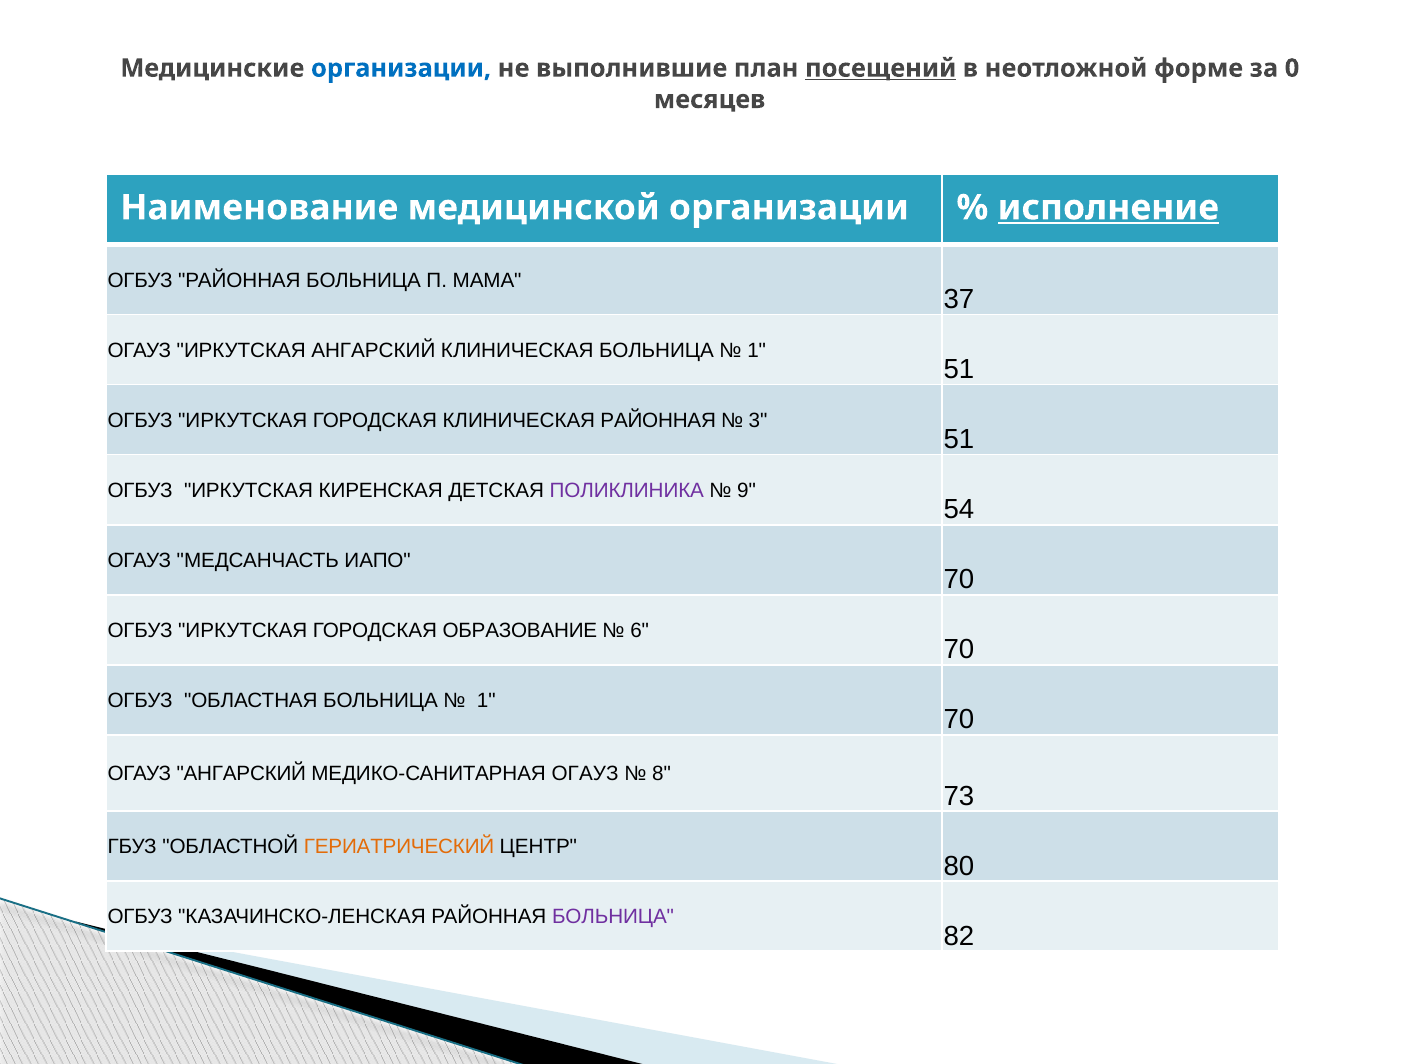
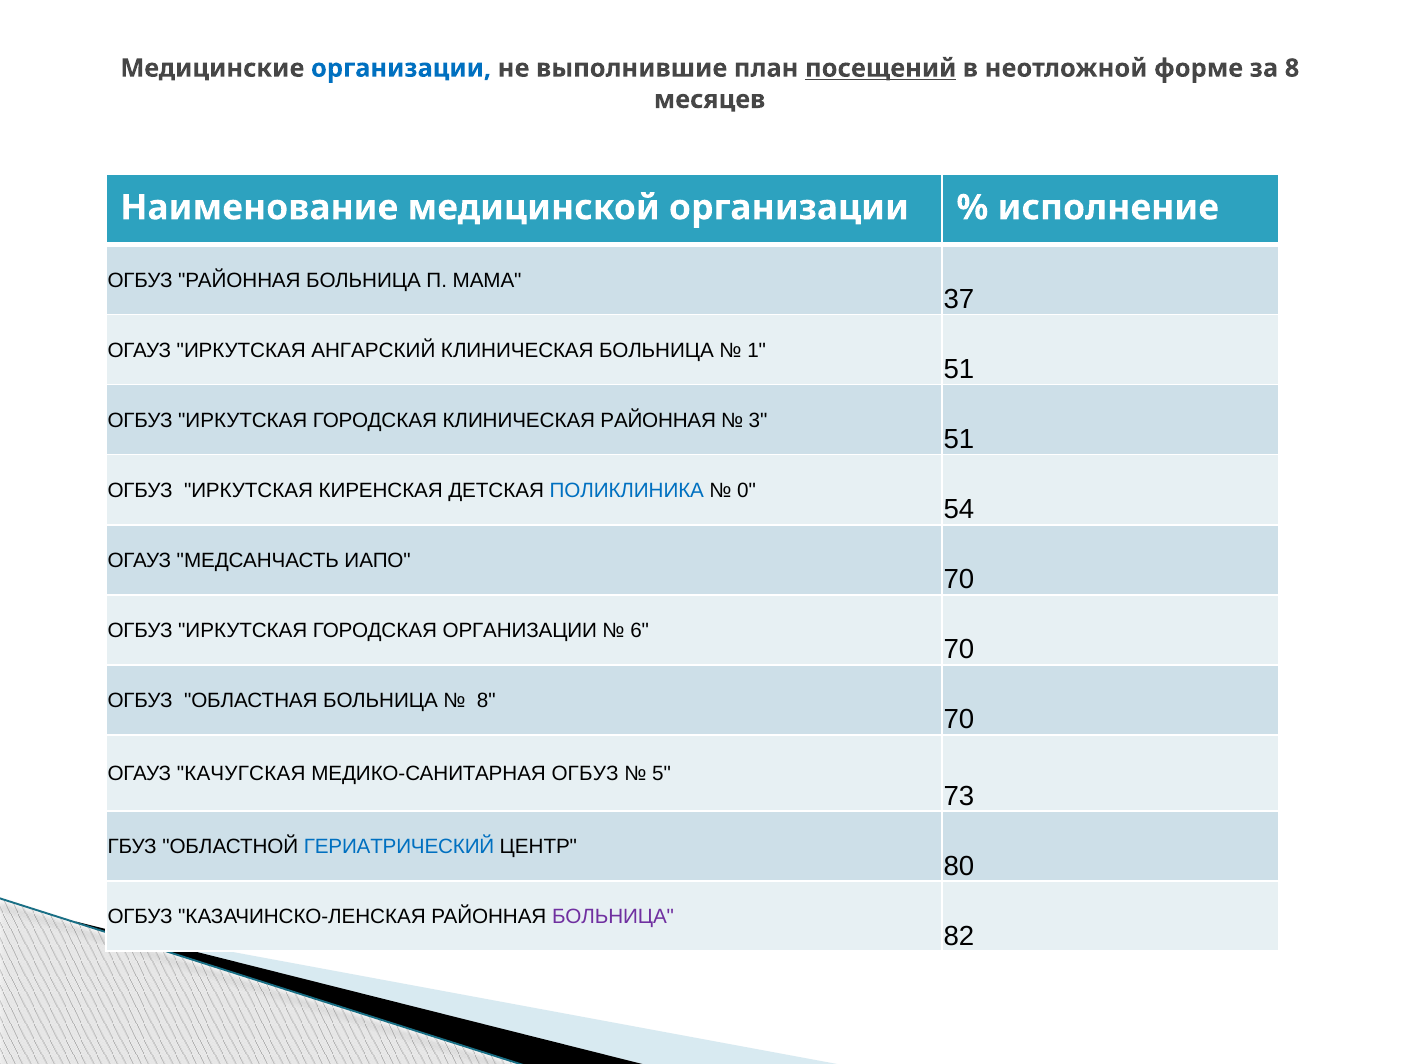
за 0: 0 -> 8 (1292, 68)
исполнение underline: present -> none (1108, 208)
ПОЛИКЛИНИКА colour: purple -> blue (627, 491)
9: 9 -> 0 (747, 491)
ГОРОДСКАЯ ОБРАЗОВАНИЕ: ОБРАЗОВАНИЕ -> ОРГАНИЗАЦИИ (520, 631)
1: 1 -> 8 (486, 701)
ОГАУЗ АНГАРСКИЙ: АНГАРСКИЙ -> КАЧУГСКАЯ (241, 774)
МЕДИКО-САНИТАРНАЯ ОГАУЗ: ОГАУЗ -> ОГБУЗ (585, 774)
8: 8 -> 5 (661, 774)
ГЕРИАТРИЧЕСКИЙ colour: orange -> blue (399, 847)
